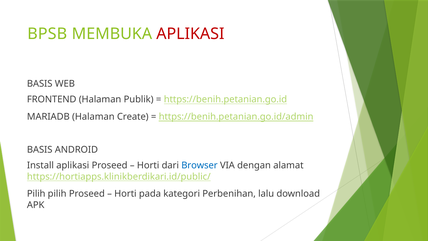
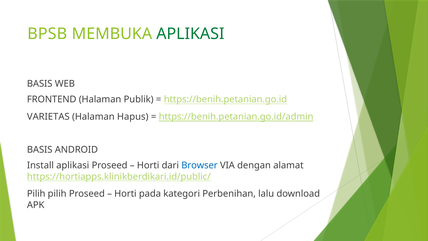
APLIKASI colour: red -> green (190, 34)
MARIADB: MARIADB -> VARIETAS (48, 117)
Create: Create -> Hapus (133, 117)
